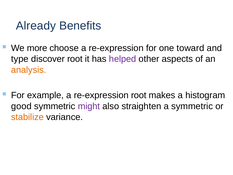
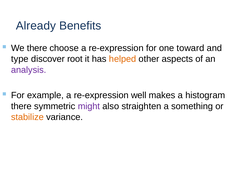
We more: more -> there (37, 48)
helped colour: purple -> orange (123, 59)
analysis colour: orange -> purple (29, 70)
re-expression root: root -> well (139, 95)
good: good -> there (21, 106)
a symmetric: symmetric -> something (192, 106)
